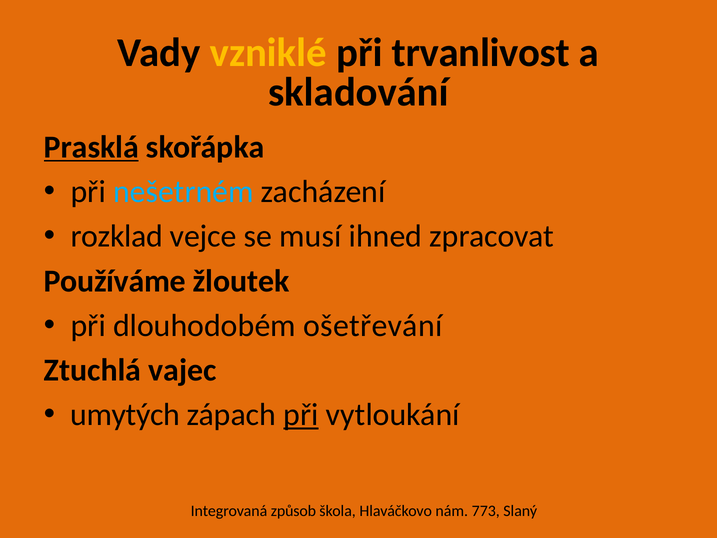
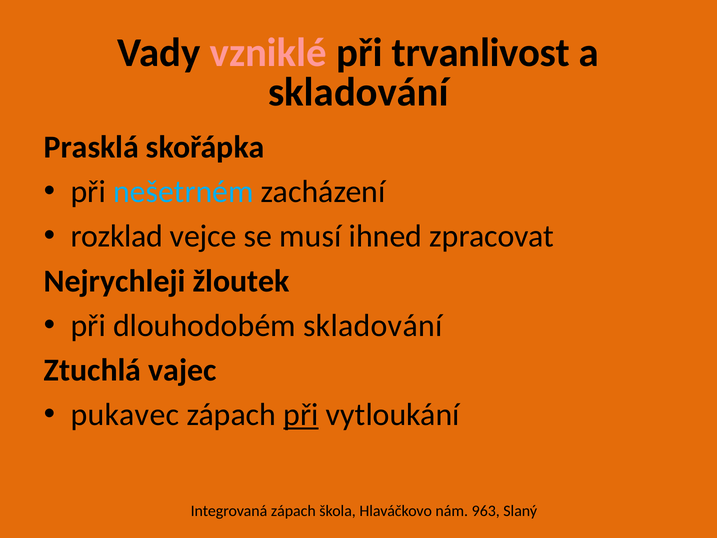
vzniklé colour: yellow -> pink (268, 53)
Prasklá underline: present -> none (91, 147)
Používáme: Používáme -> Nejrychleji (115, 281)
dlouhodobém ošetřevání: ošetřevání -> skladování (373, 326)
umytých: umytých -> pukavec (125, 415)
Integrovaná způsob: způsob -> zápach (293, 511)
773: 773 -> 963 (486, 511)
